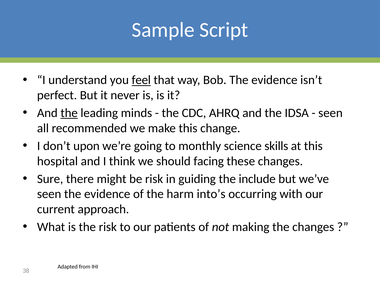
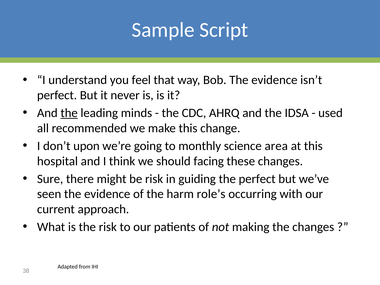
feel underline: present -> none (141, 80)
seen: seen -> used (331, 113)
skills: skills -> area (276, 146)
the include: include -> perfect (257, 179)
into’s: into’s -> role’s (211, 194)
